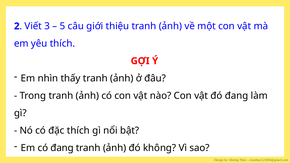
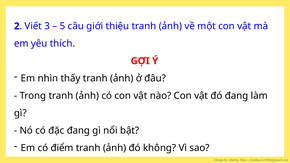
đặc thích: thích -> đang (78, 131)
có đang: đang -> điểm (62, 148)
